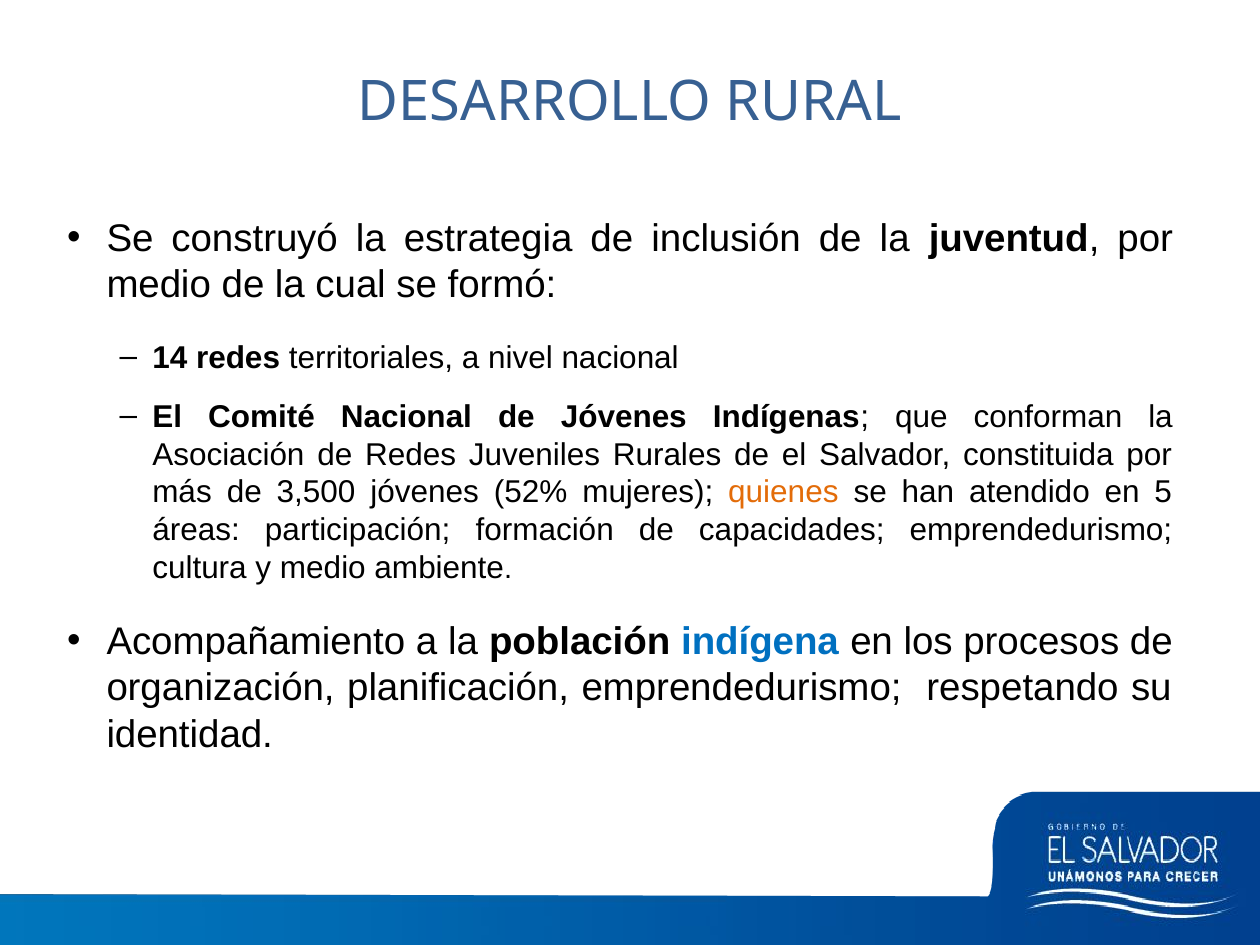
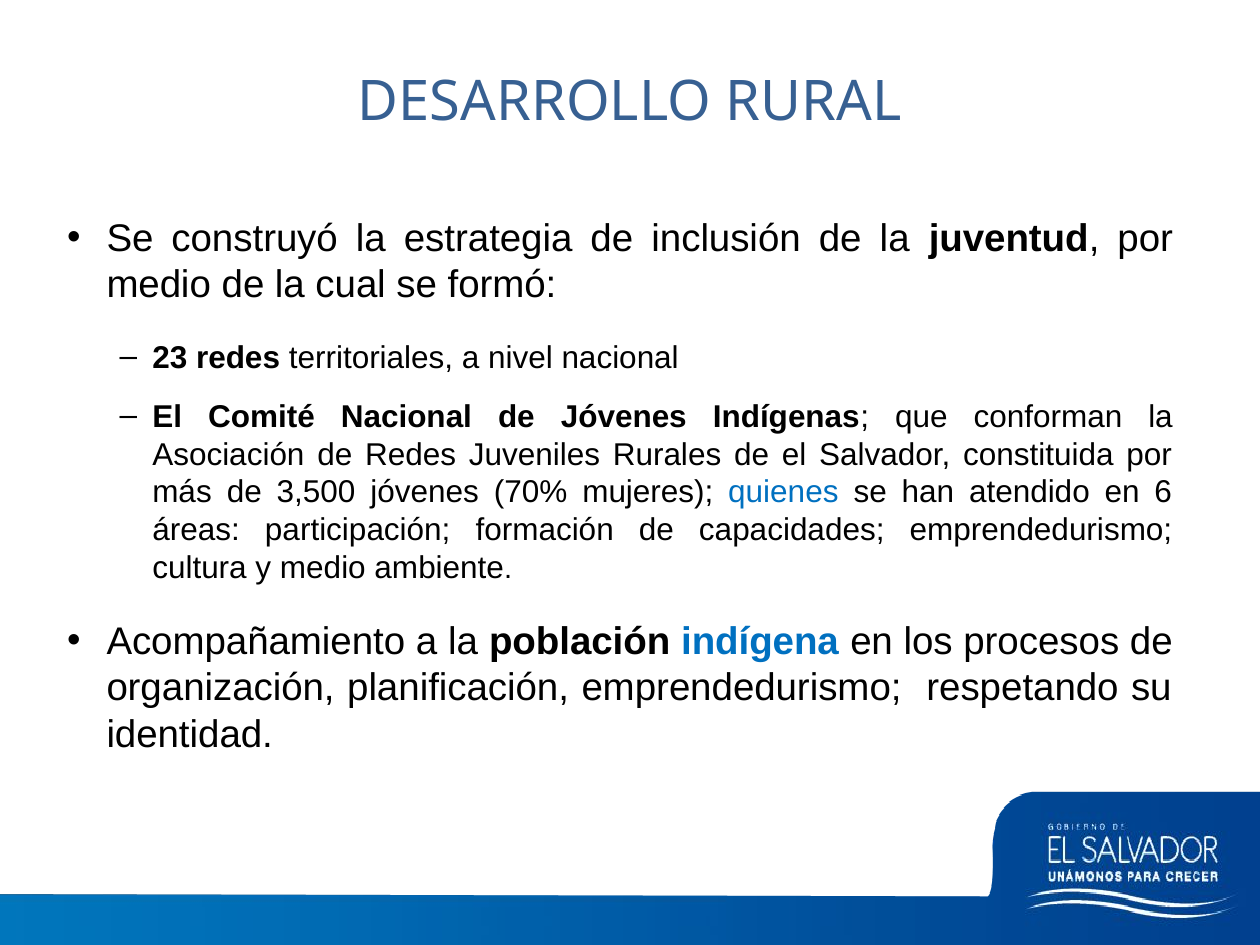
14: 14 -> 23 (170, 358)
52%: 52% -> 70% (531, 492)
quienes colour: orange -> blue (783, 492)
5: 5 -> 6 (1163, 492)
